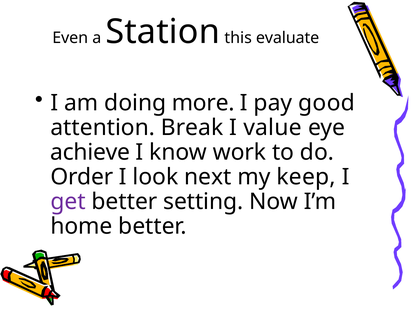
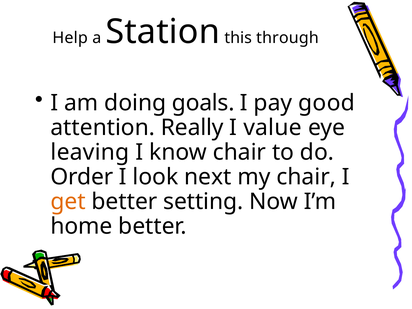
Even: Even -> Help (70, 38)
evaluate: evaluate -> through (287, 38)
more: more -> goals (203, 103)
Break: Break -> Really (192, 128)
achieve: achieve -> leaving (90, 152)
know work: work -> chair (239, 152)
my keep: keep -> chair (306, 177)
get colour: purple -> orange (68, 202)
